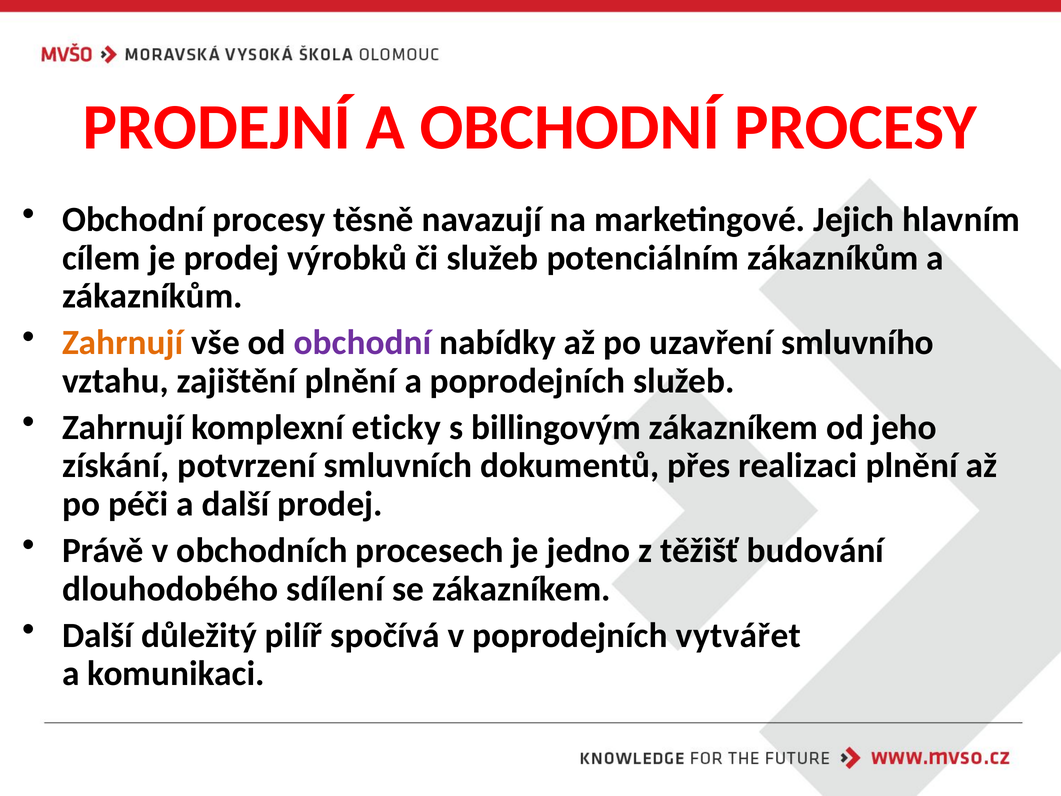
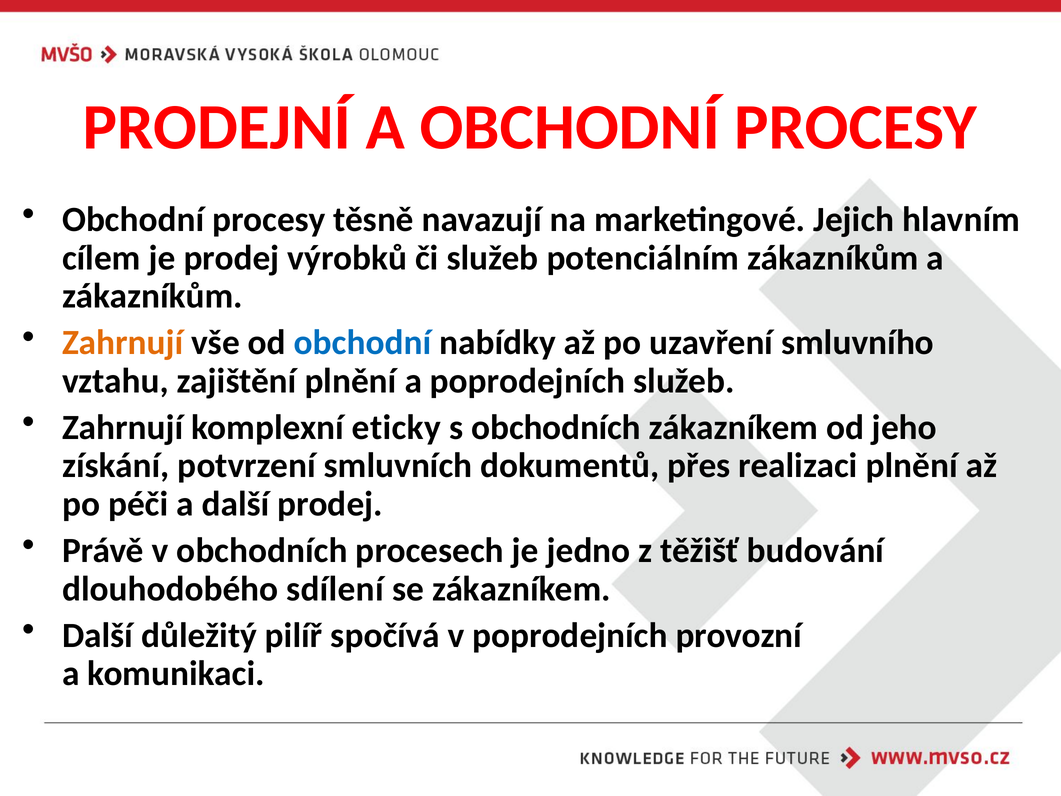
obchodní colour: purple -> blue (363, 343)
s billingovým: billingovým -> obchodních (556, 427)
vytvářet: vytvářet -> provozní (739, 635)
